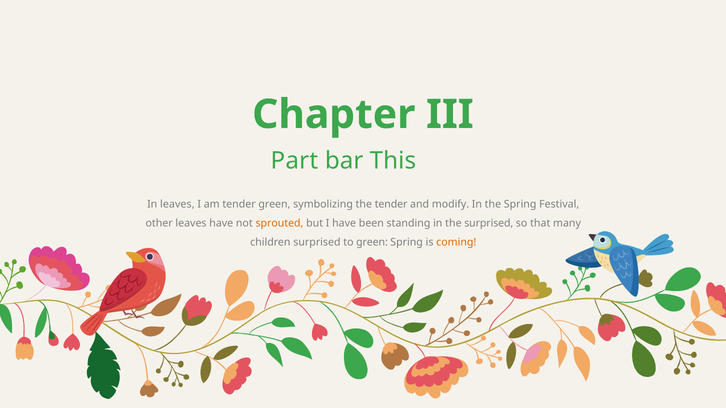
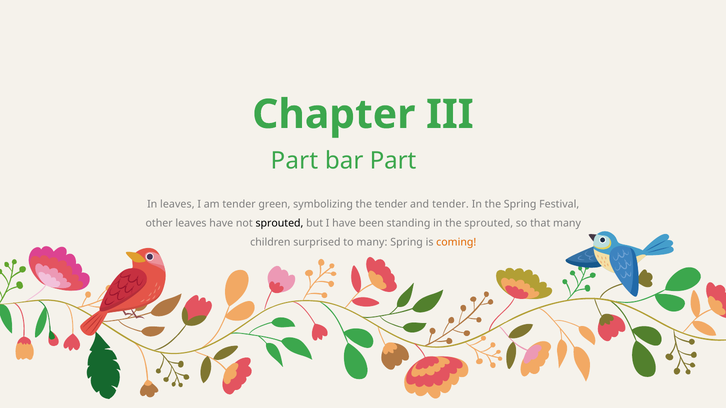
bar This: This -> Part (393, 161)
and modify: modify -> tender (450, 204)
sprouted colour: orange -> black (279, 224)
the surprised: surprised -> sprouted (489, 224)
to green: green -> many (372, 243)
